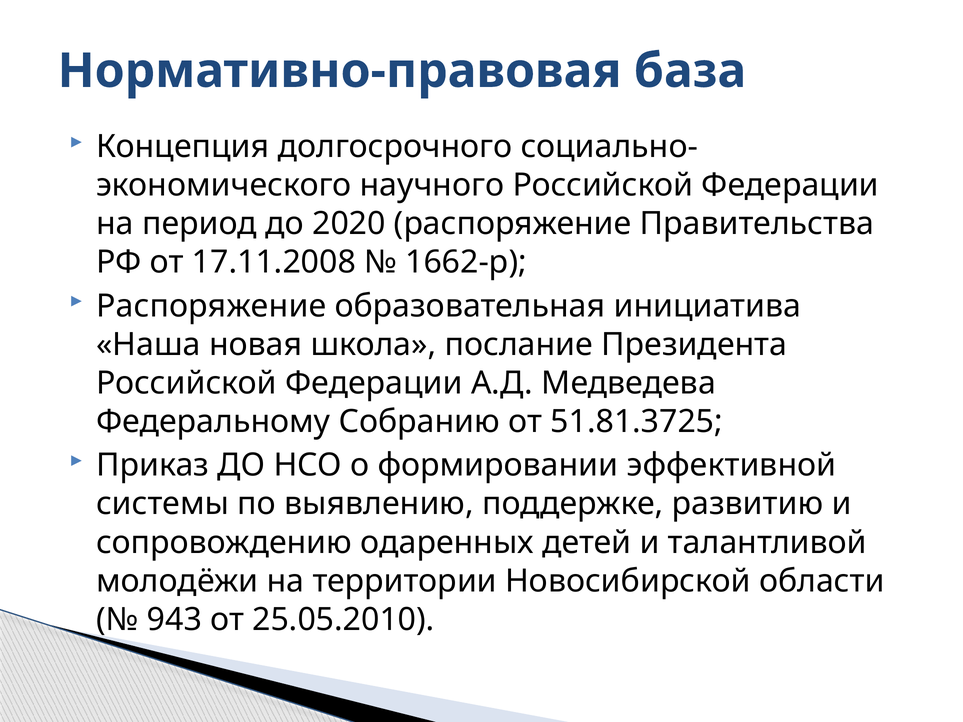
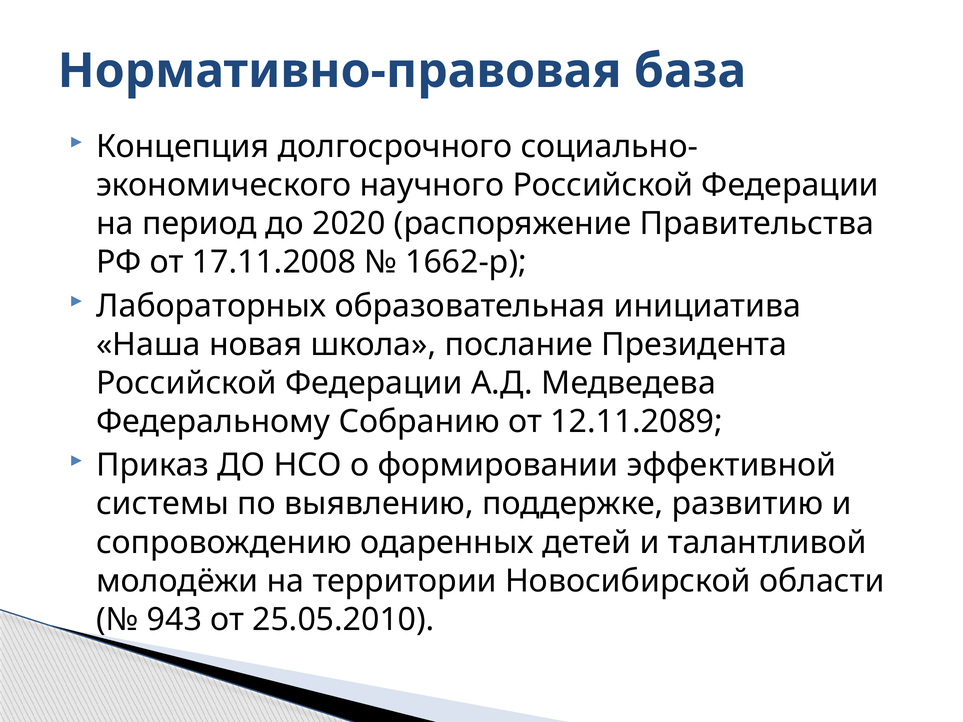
Распоряжение: Распоряжение -> Лабораторных (211, 306)
51.81.3725: 51.81.3725 -> 12.11.2089 (637, 422)
